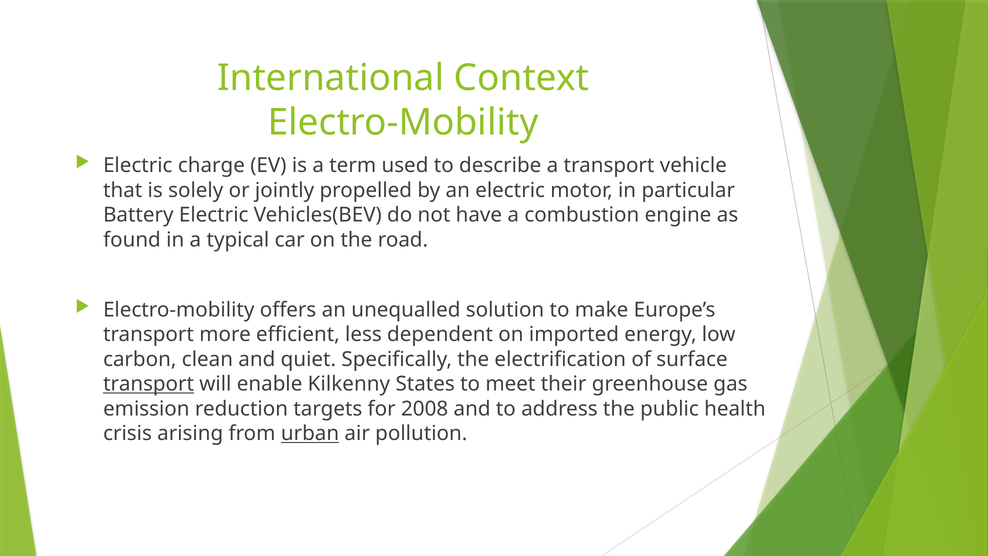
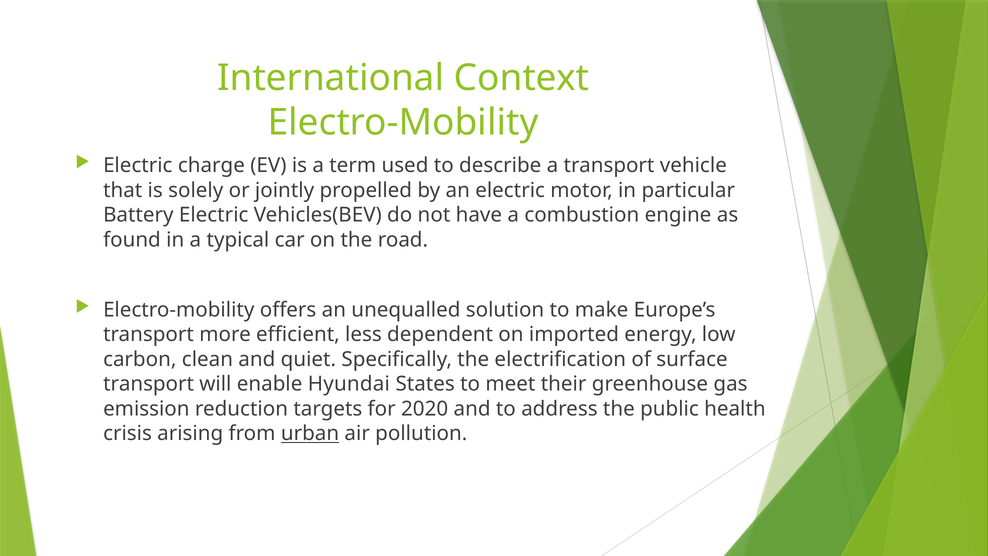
transport underline: present -> none (149, 384)
Kilkenny: Kilkenny -> Hyundai (349, 384)
2008: 2008 -> 2020 (425, 409)
